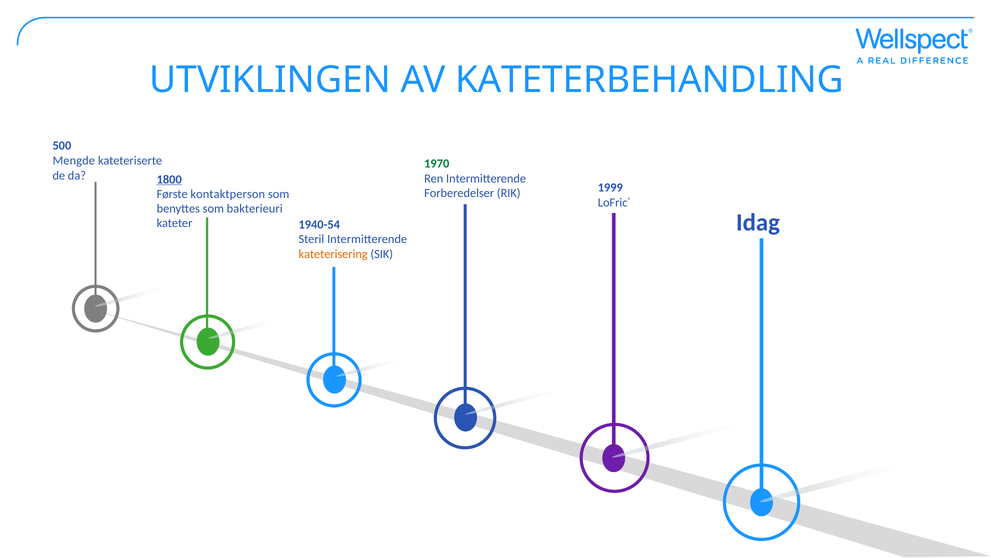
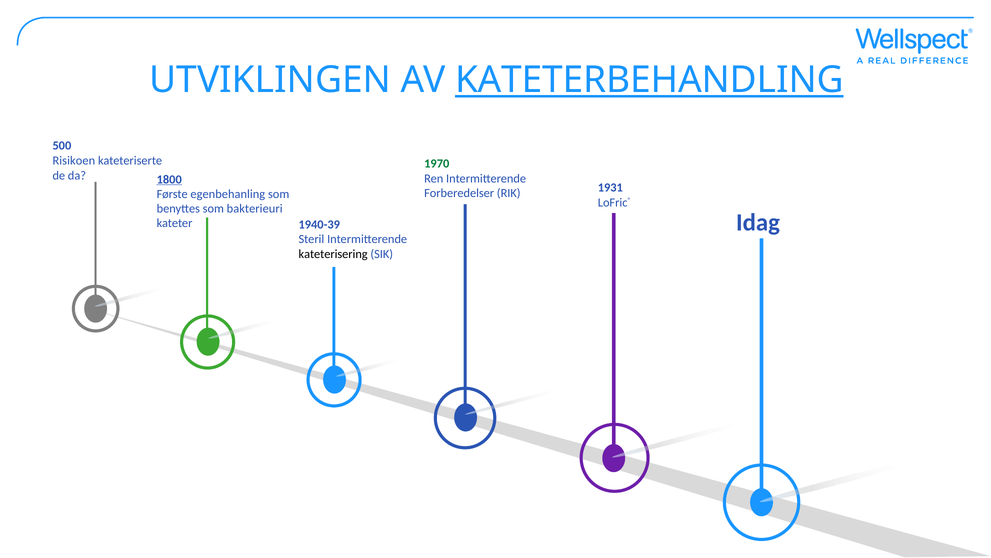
KATETERBEHANDLING underline: none -> present (649, 80)
Mengde: Mengde -> Risikoen (74, 161)
1999: 1999 -> 1931 (610, 187)
kontaktperson: kontaktperson -> egenbehanling (228, 194)
1940-54: 1940-54 -> 1940-39 (319, 224)
kateterisering colour: orange -> black (333, 254)
